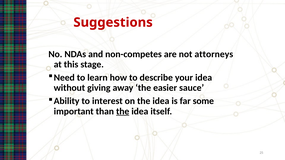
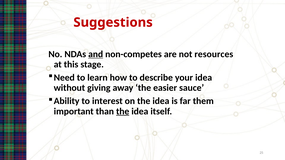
and underline: none -> present (96, 54)
attorneys: attorneys -> resources (214, 54)
some: some -> them (203, 101)
